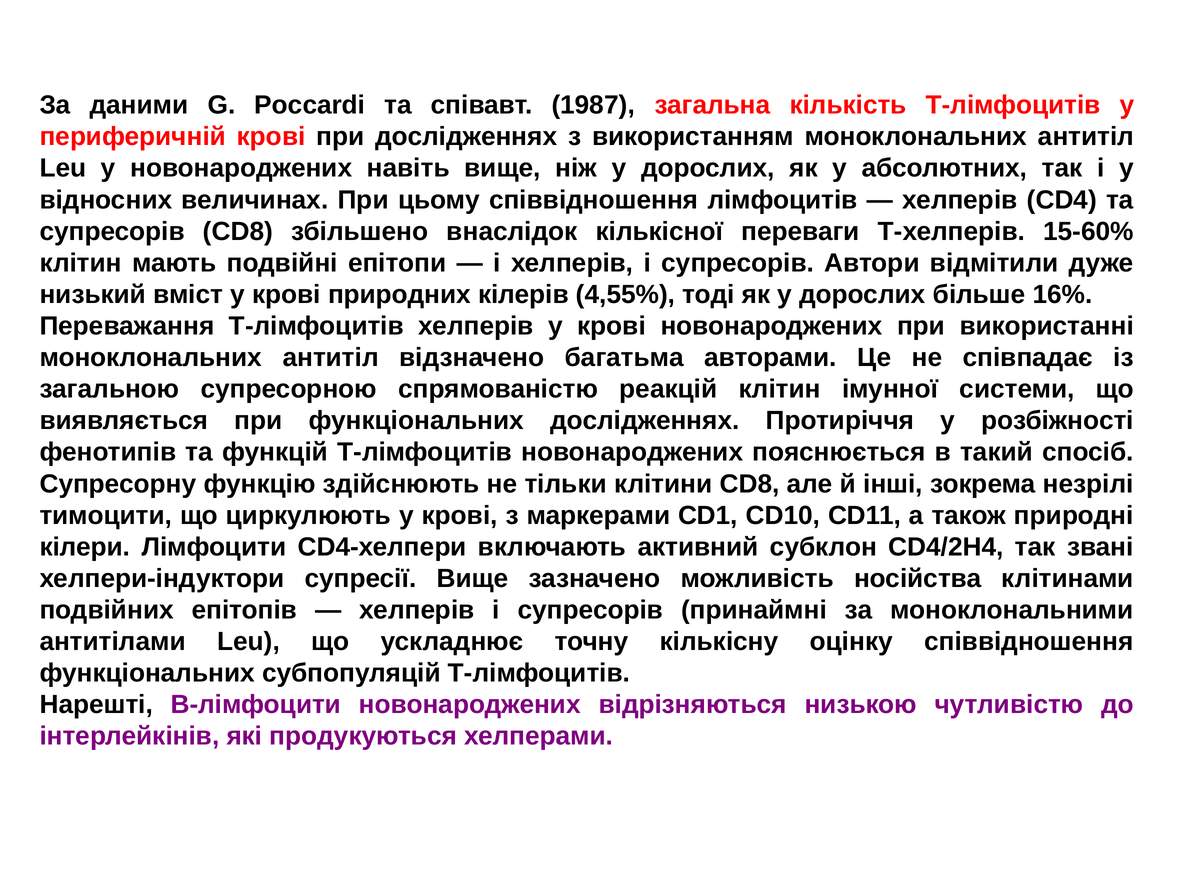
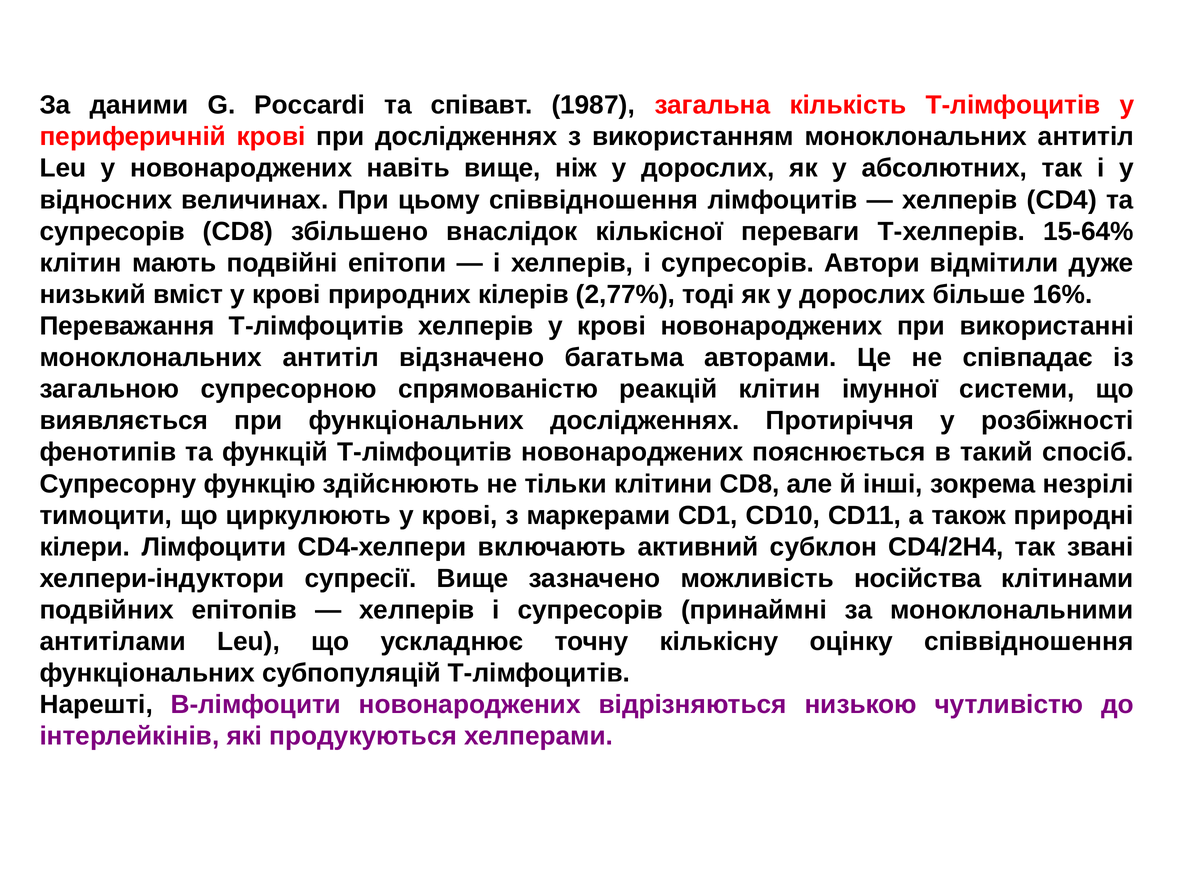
15-60%: 15-60% -> 15-64% (1089, 231)
4,55%: 4,55% -> 2,77% (626, 295)
